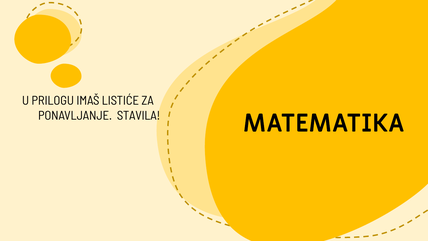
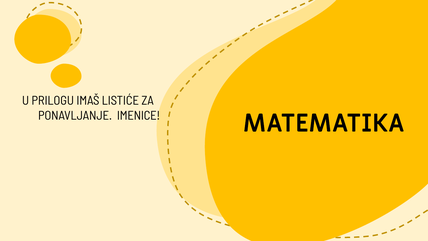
STAVILA: STAVILA -> IMENICE (139, 116)
